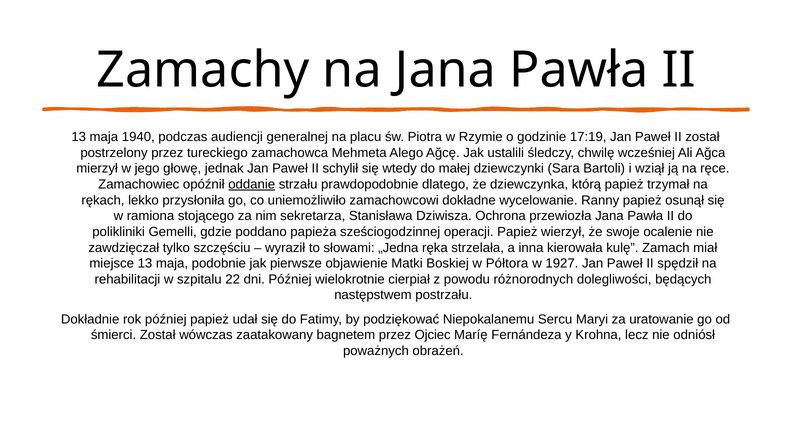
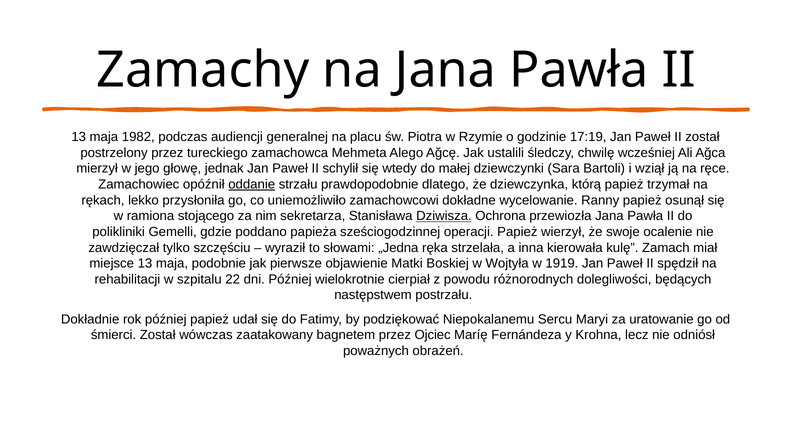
1940: 1940 -> 1982 (138, 137)
Dziwisza underline: none -> present (444, 216)
Półtora: Półtora -> Wojtyła (507, 264)
1927: 1927 -> 1919 (562, 264)
